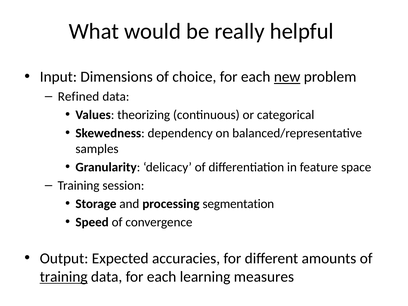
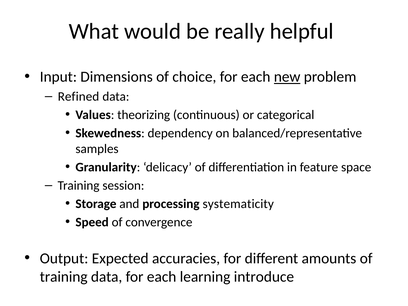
segmentation: segmentation -> systematicity (238, 204)
training underline: present -> none (64, 277)
measures: measures -> introduce (264, 277)
